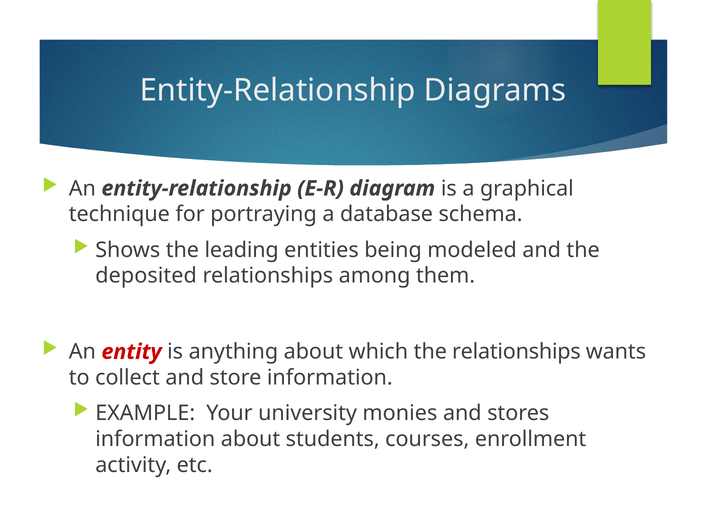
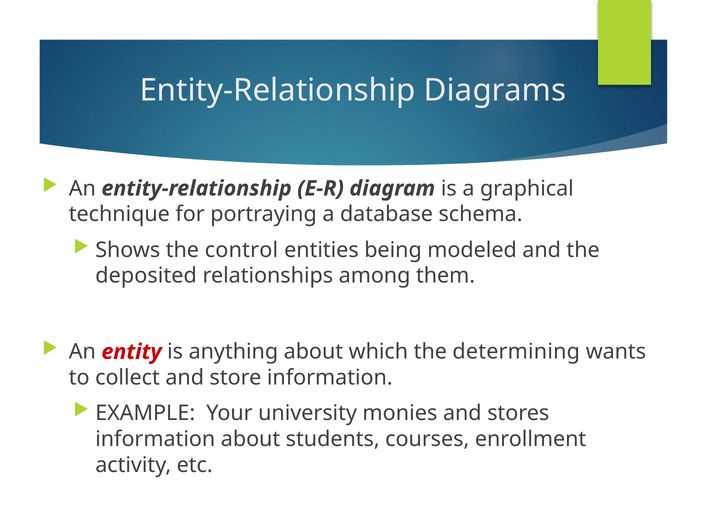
leading: leading -> control (241, 250)
the relationships: relationships -> determining (516, 352)
